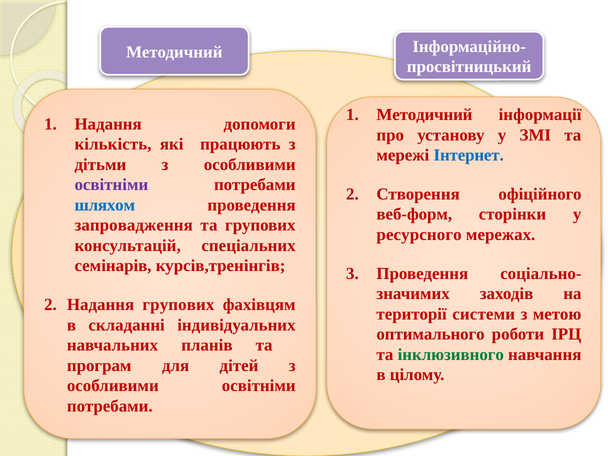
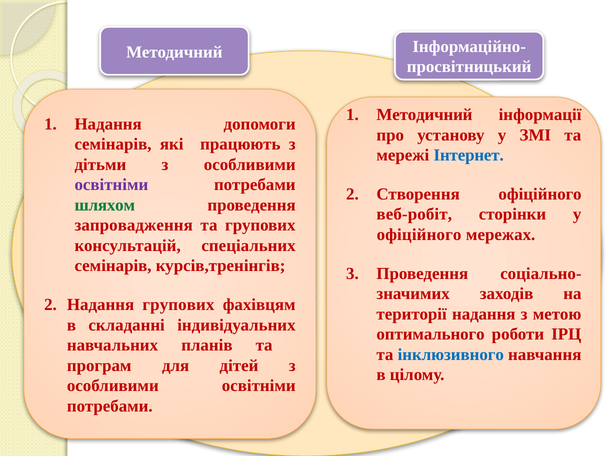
кількість: кількість -> семінарів (113, 144)
шляхом colour: blue -> green (105, 205)
веб-форм: веб-форм -> веб-робіт (414, 214)
ресурсного: ресурсного -> офіційного (419, 235)
території системи: системи -> надання (484, 314)
інклюзивного colour: green -> blue (451, 355)
